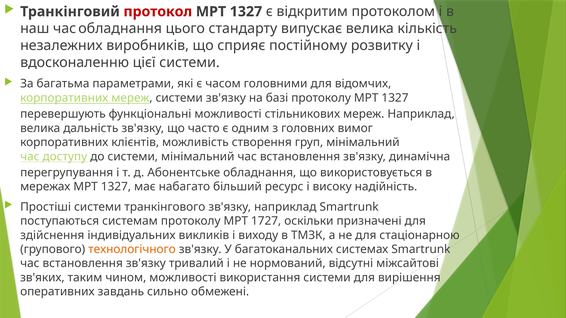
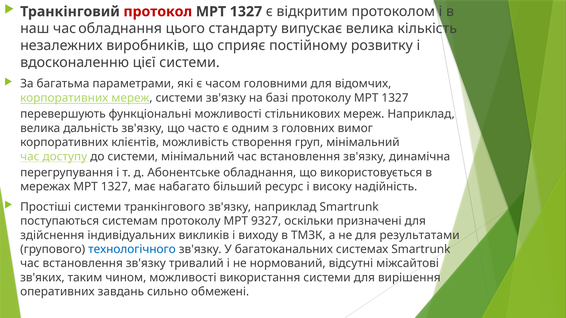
1727: 1727 -> 9327 (266, 221)
стаціонарною: стаціонарною -> результатами (420, 235)
технологічного colour: orange -> blue (132, 250)
